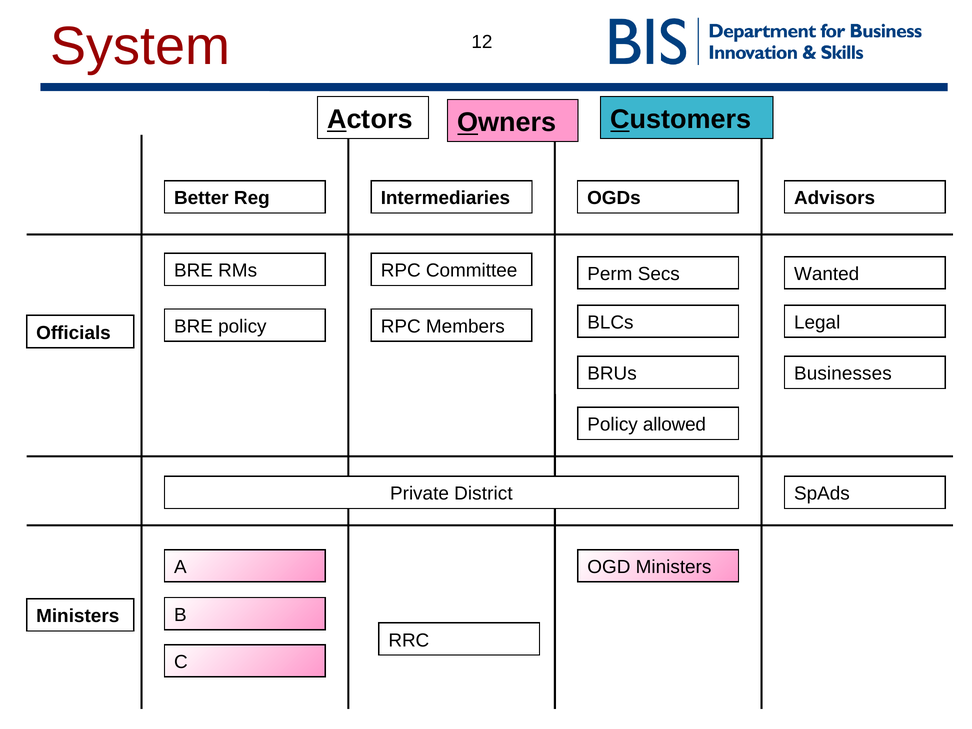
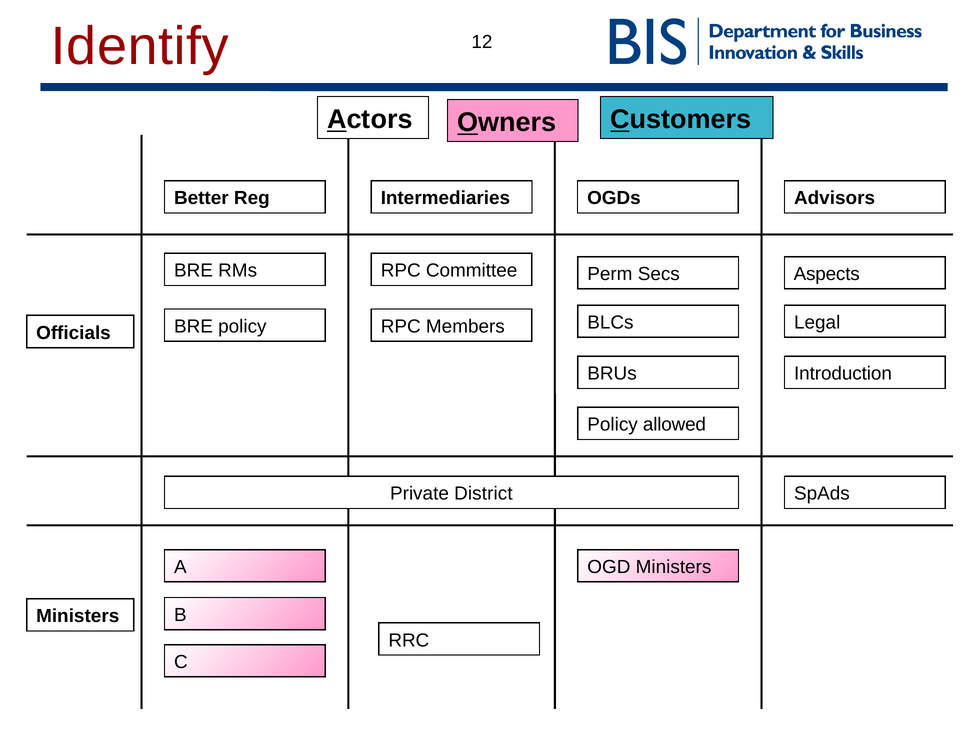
System: System -> Identify (140, 46)
Wanted: Wanted -> Aspects (827, 274)
Businesses: Businesses -> Introduction (843, 374)
